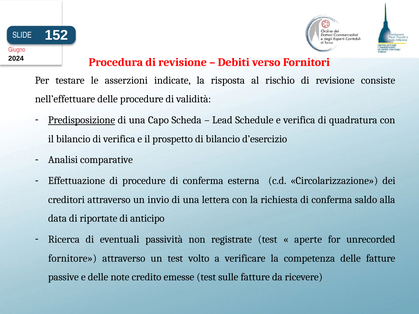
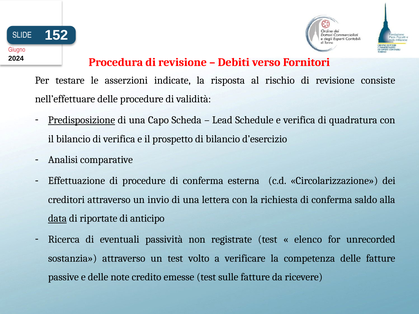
data underline: none -> present (57, 219)
aperte: aperte -> elenco (308, 240)
fornitore: fornitore -> sostanzia (73, 258)
